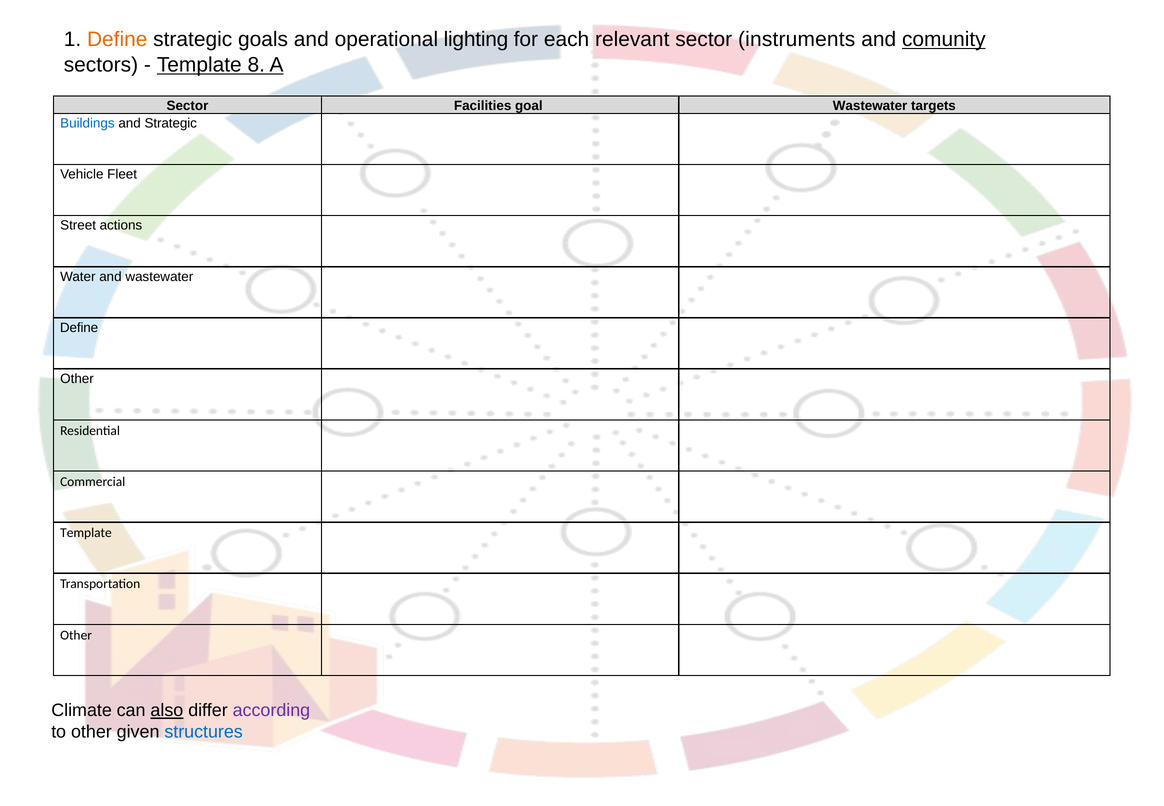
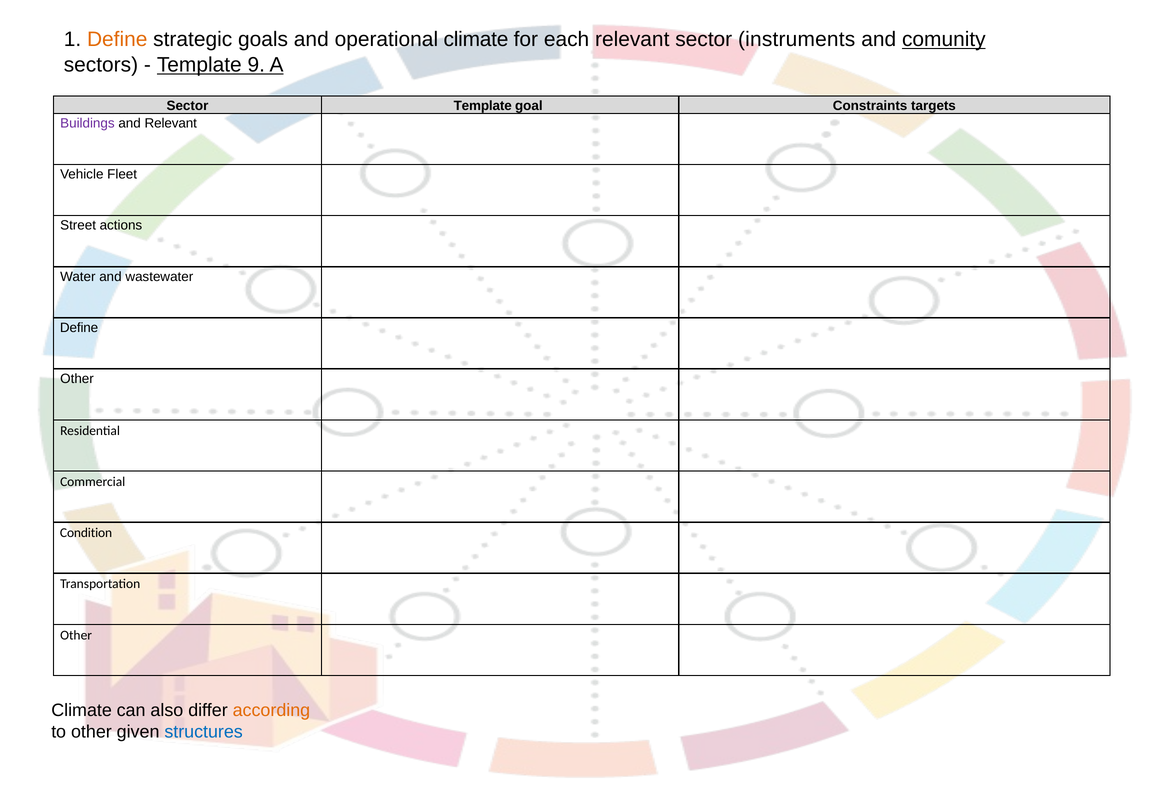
operational lighting: lighting -> climate (476, 40)
8: 8 -> 9 (256, 65)
Sector Facilities: Facilities -> Template (483, 106)
goal Wastewater: Wastewater -> Constraints (870, 106)
Buildings colour: blue -> purple (87, 123)
and Strategic: Strategic -> Relevant (171, 123)
Template: Template -> Condition (86, 533)
also underline: present -> none (167, 710)
according colour: purple -> orange (271, 710)
